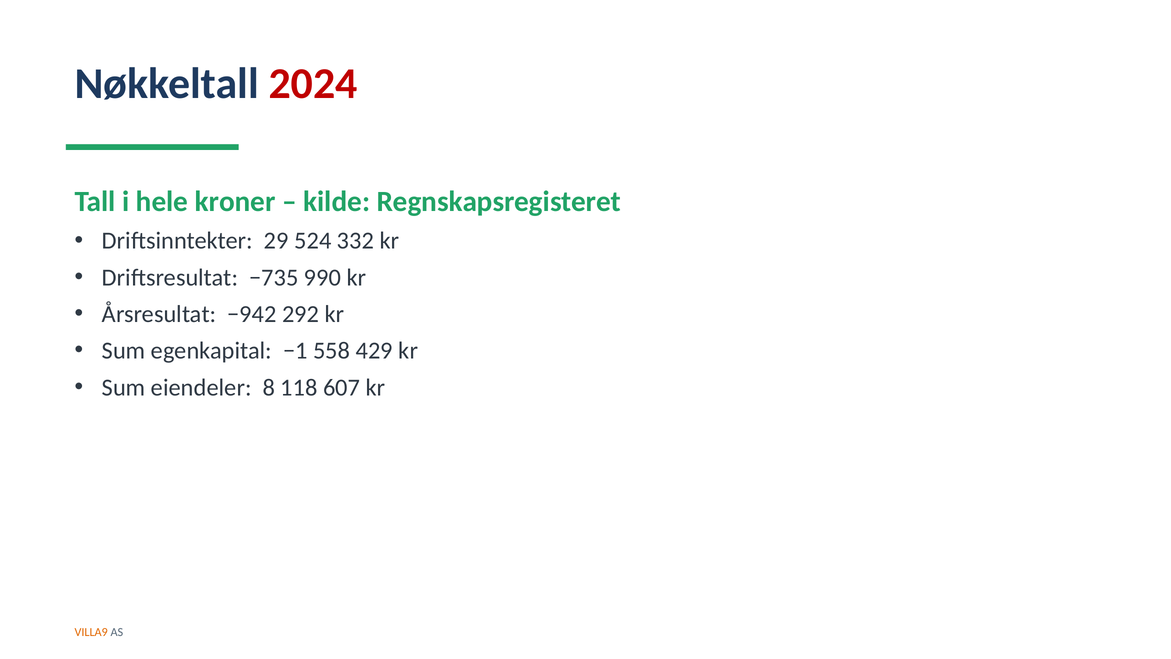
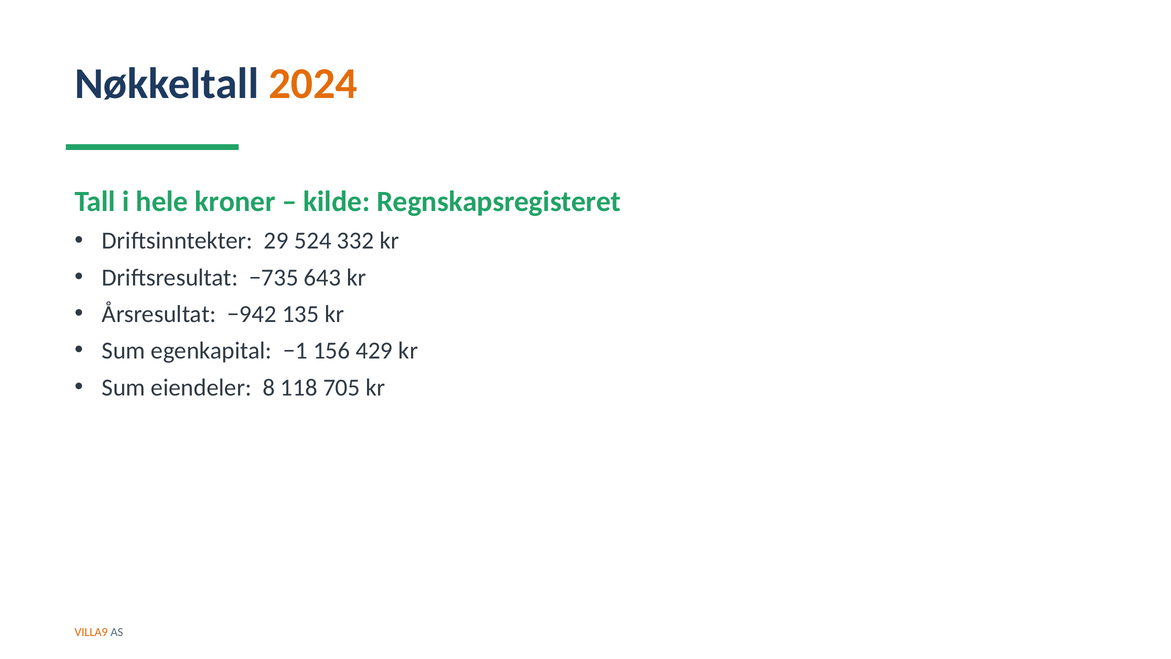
2024 colour: red -> orange (313, 84)
990: 990 -> 643 (323, 277)
292: 292 -> 135 (301, 314)
558: 558 -> 156 (332, 351)
607: 607 -> 705 (342, 387)
